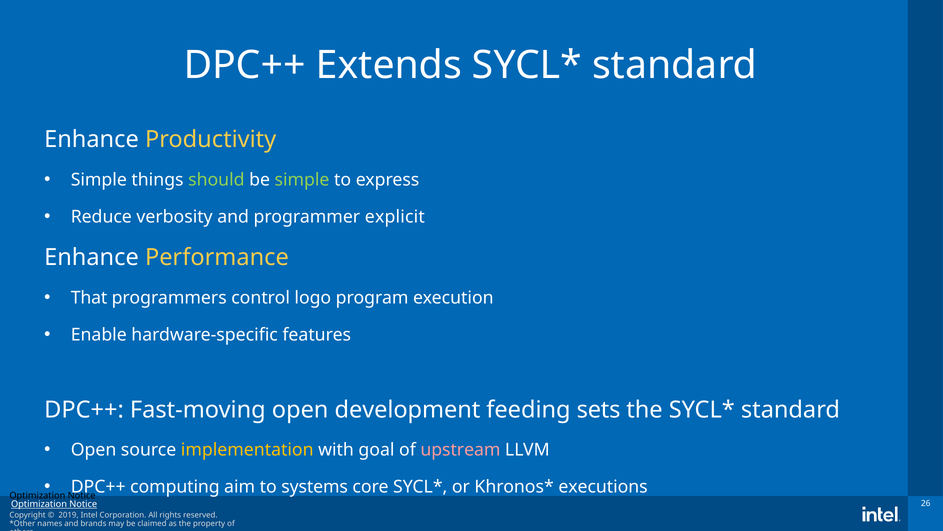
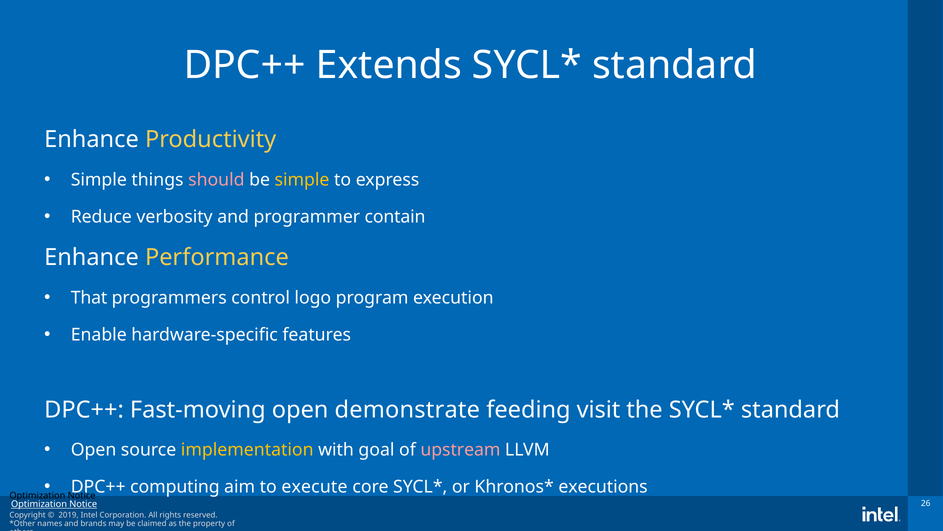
should colour: light green -> pink (216, 180)
simple colour: light green -> yellow (302, 180)
explicit: explicit -> contain (395, 217)
development: development -> demonstrate (407, 409)
sets: sets -> visit (599, 409)
systems: systems -> execute (314, 486)
